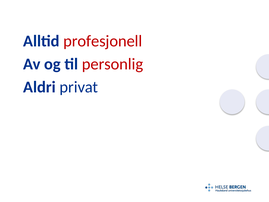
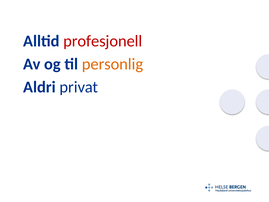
personlig colour: red -> orange (113, 64)
